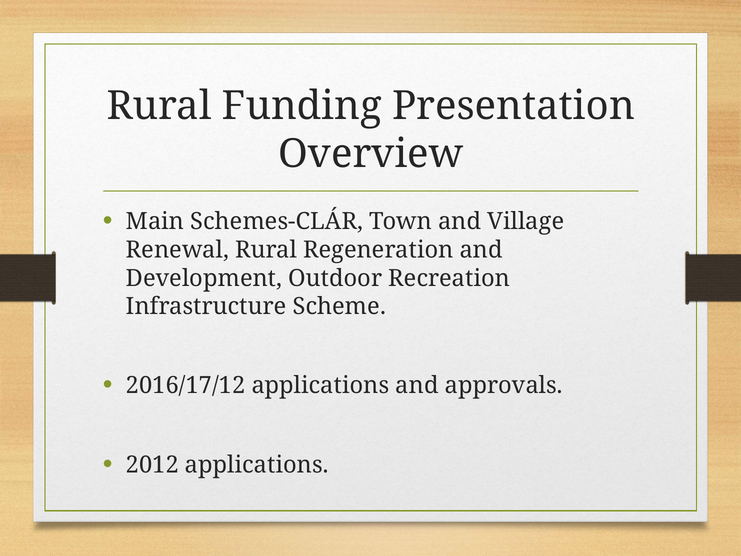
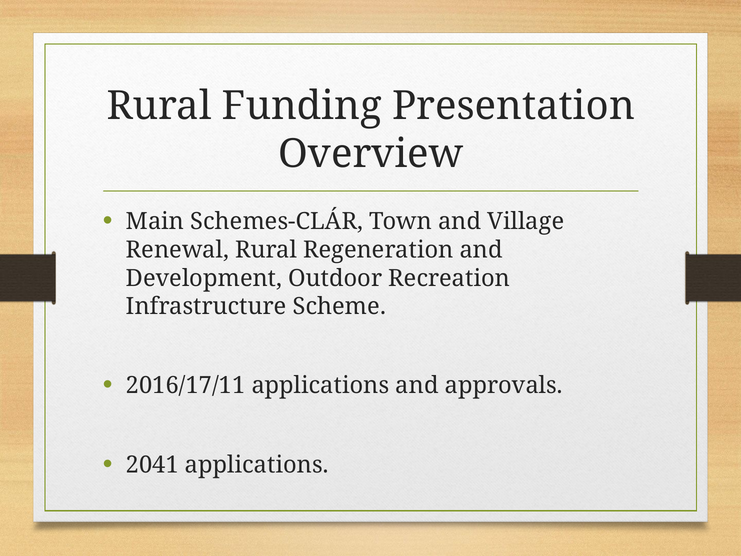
2016/17/12: 2016/17/12 -> 2016/17/11 (186, 386)
2012: 2012 -> 2041 (152, 465)
